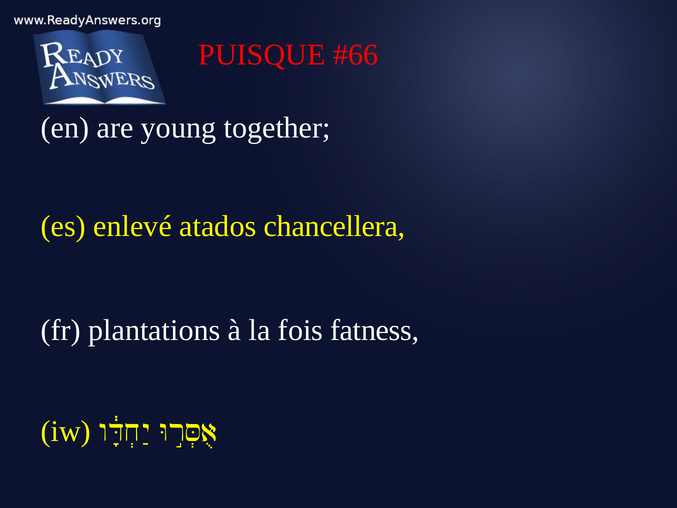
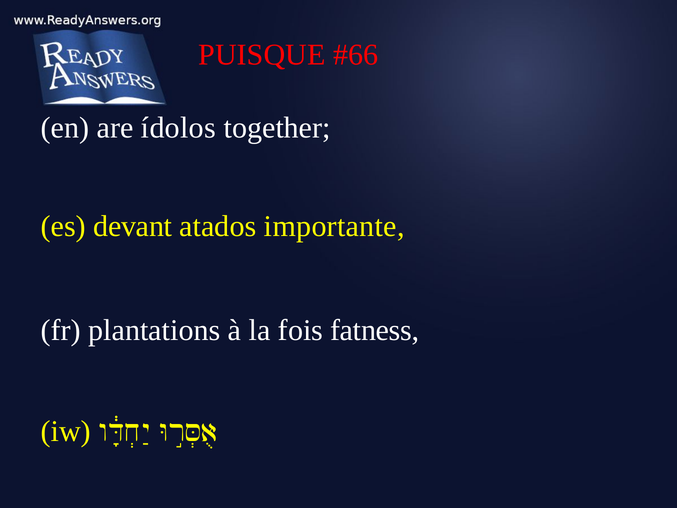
young: young -> ídolos (178, 128)
enlevé: enlevé -> devant (133, 226)
chancellera: chancellera -> importante (334, 226)
